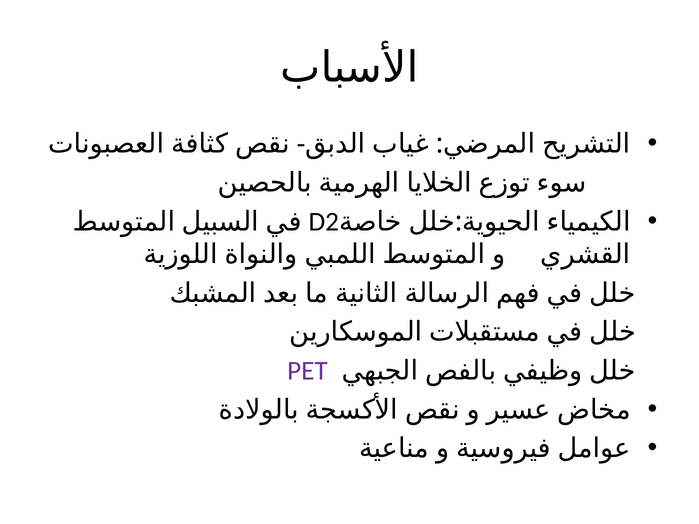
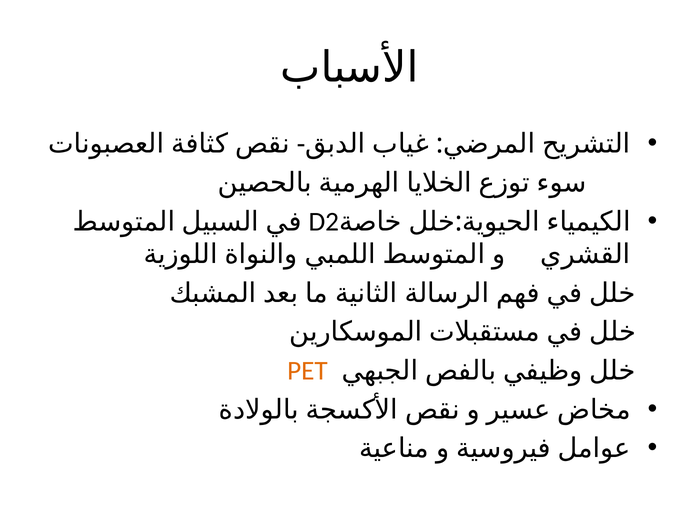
PET colour: purple -> orange (307, 371)
